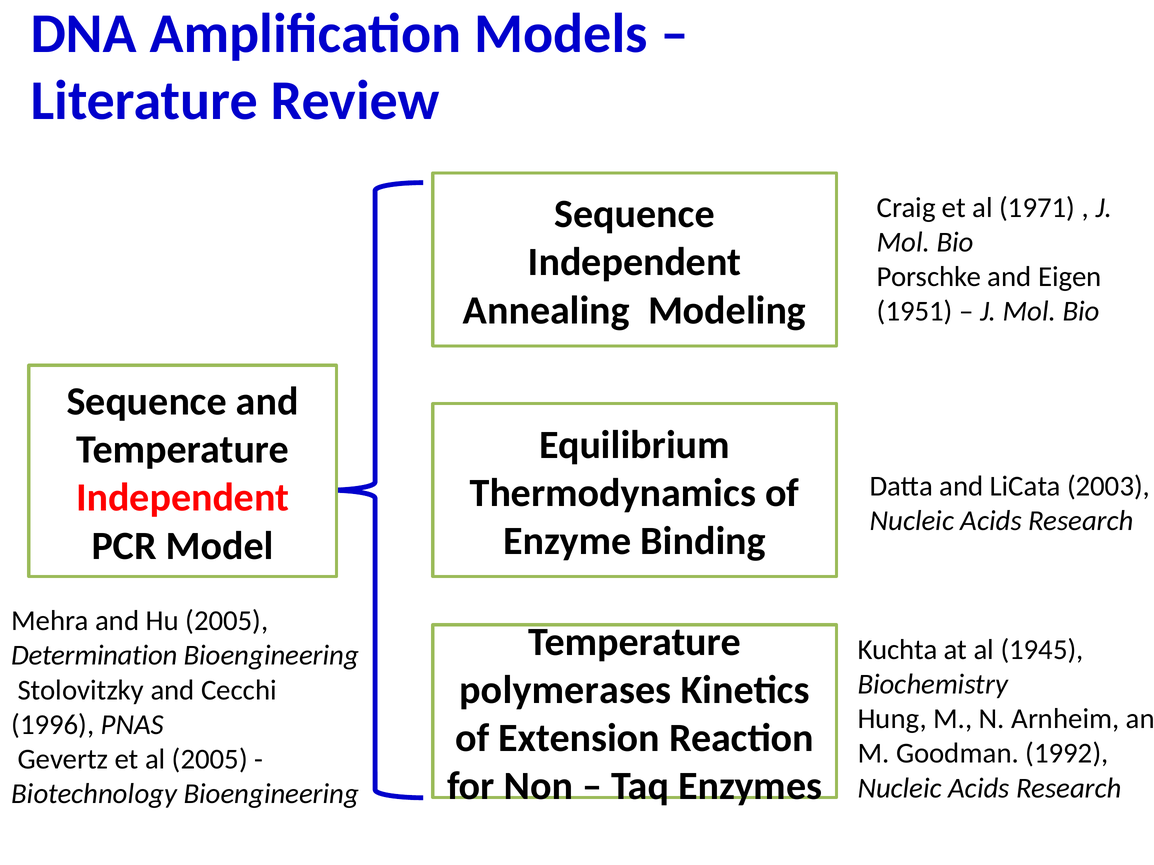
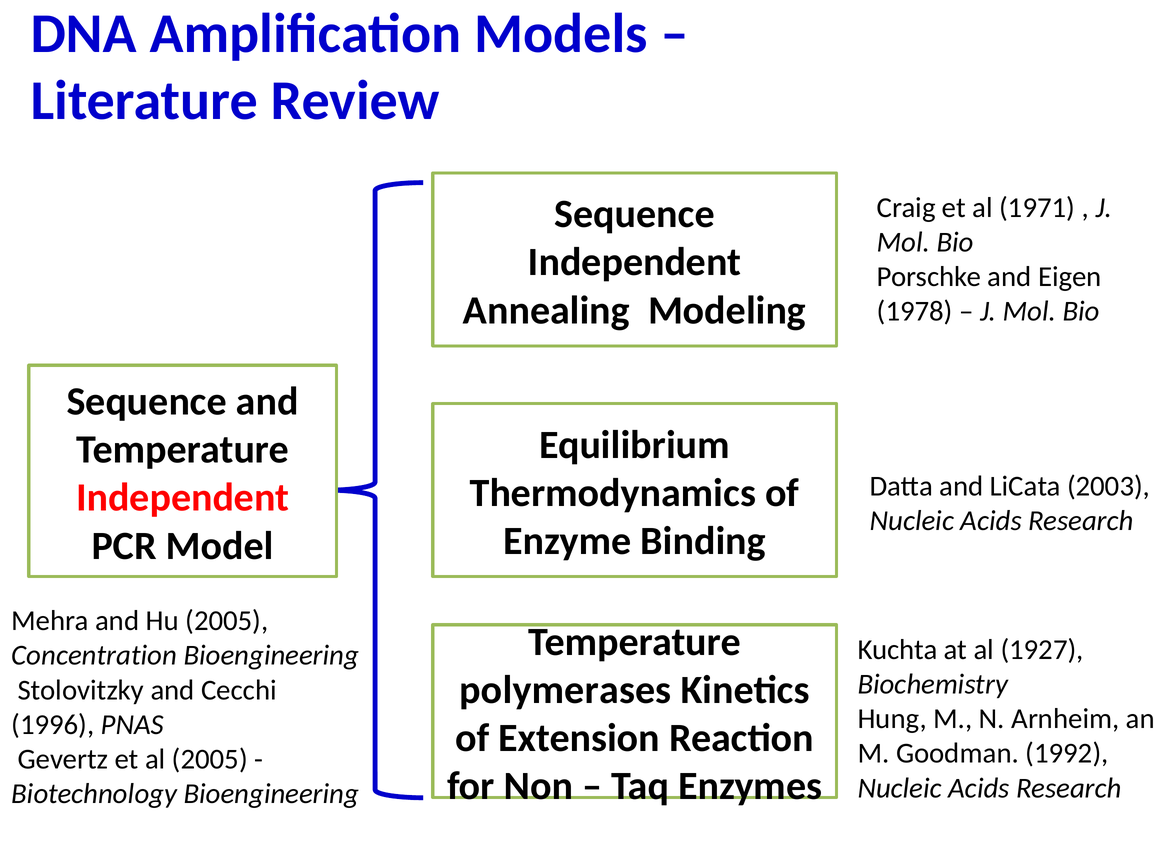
1951: 1951 -> 1978 (915, 312)
1945: 1945 -> 1927 (1042, 650)
Determination: Determination -> Concentration (94, 656)
